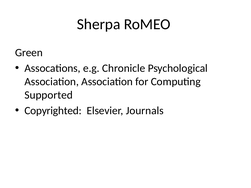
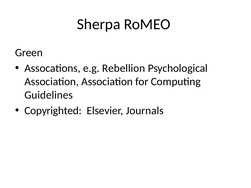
Chronicle: Chronicle -> Rebellion (124, 68)
Supported: Supported -> Guidelines (49, 95)
